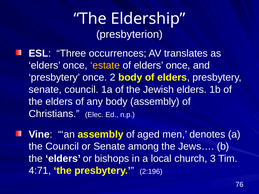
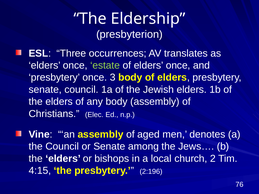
estate colour: yellow -> light green (105, 65)
2: 2 -> 3 (113, 78)
3: 3 -> 2 (213, 159)
4:71: 4:71 -> 4:15 (40, 171)
